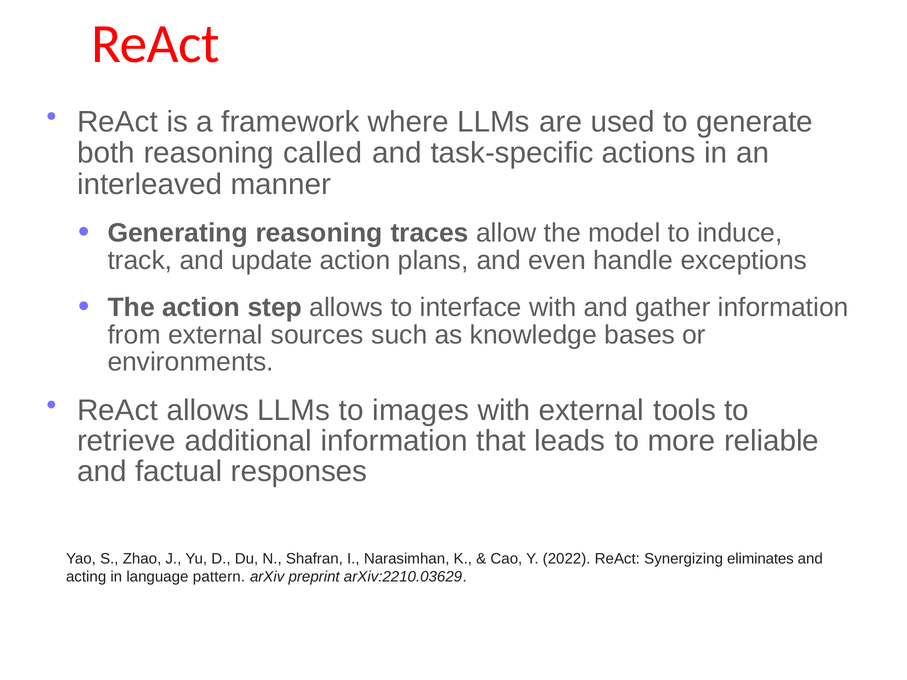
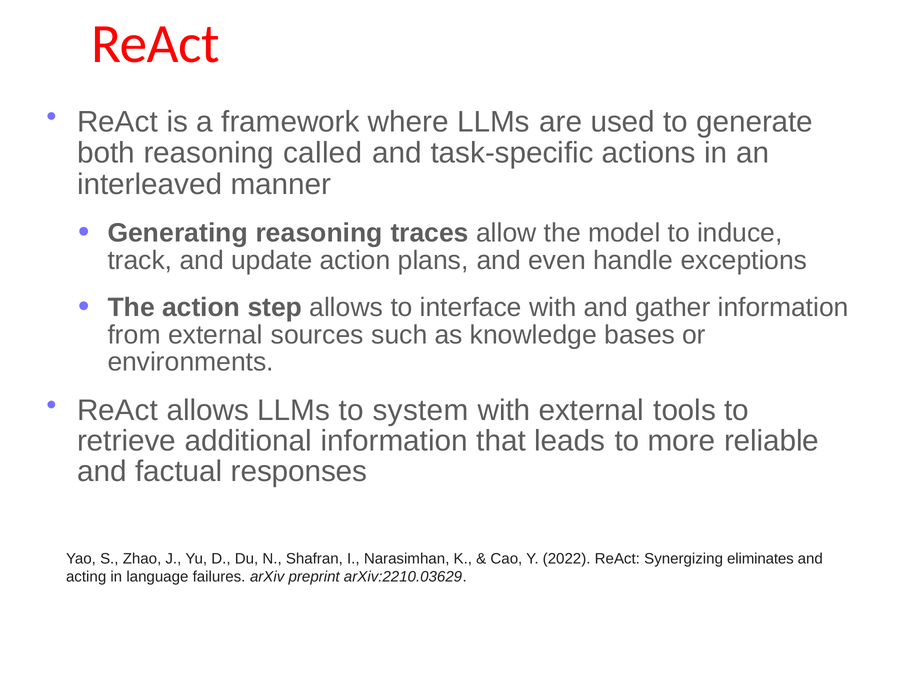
images: images -> system (421, 410)
pattern: pattern -> failures (219, 577)
